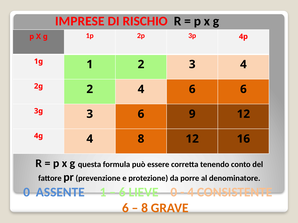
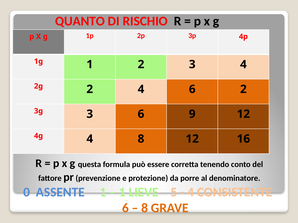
IMPRESE: IMPRESE -> QUANTO (80, 21)
6 6: 6 -> 2 (243, 89)
6: 6 -> 1 (122, 193)
LIEVE 0: 0 -> 5 (174, 193)
